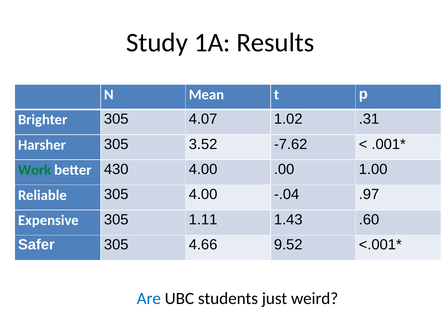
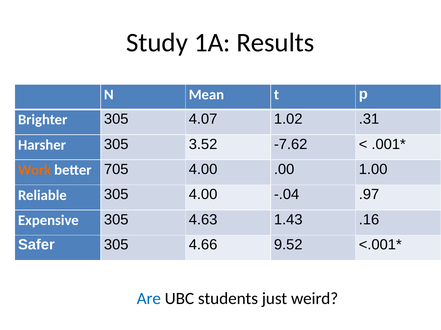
Work colour: green -> orange (35, 170)
430: 430 -> 705 (116, 170)
1.11: 1.11 -> 4.63 (203, 220)
.60: .60 -> .16 (369, 220)
